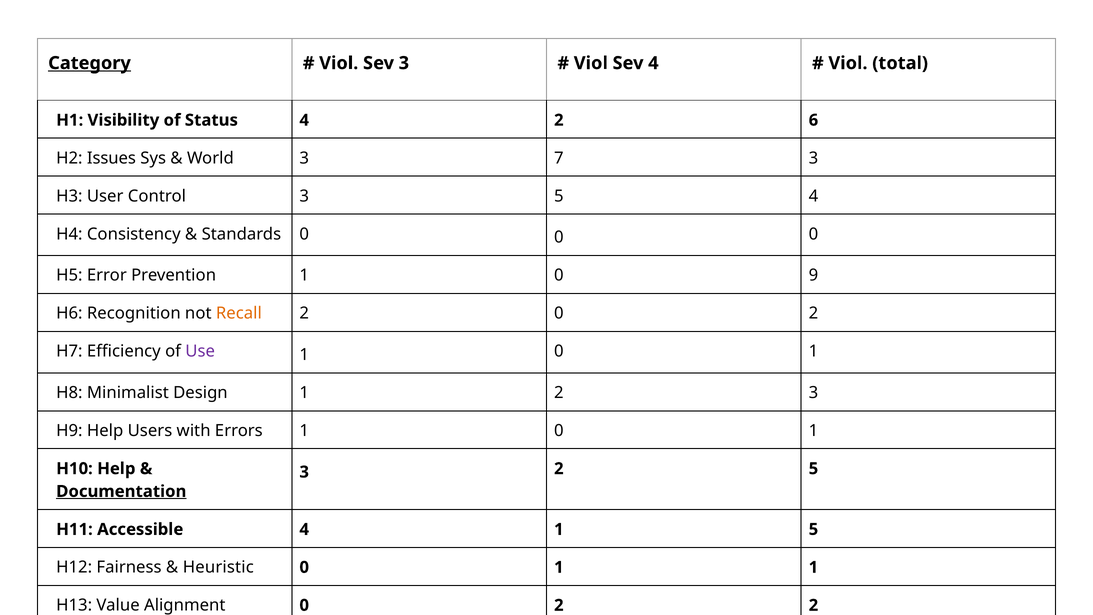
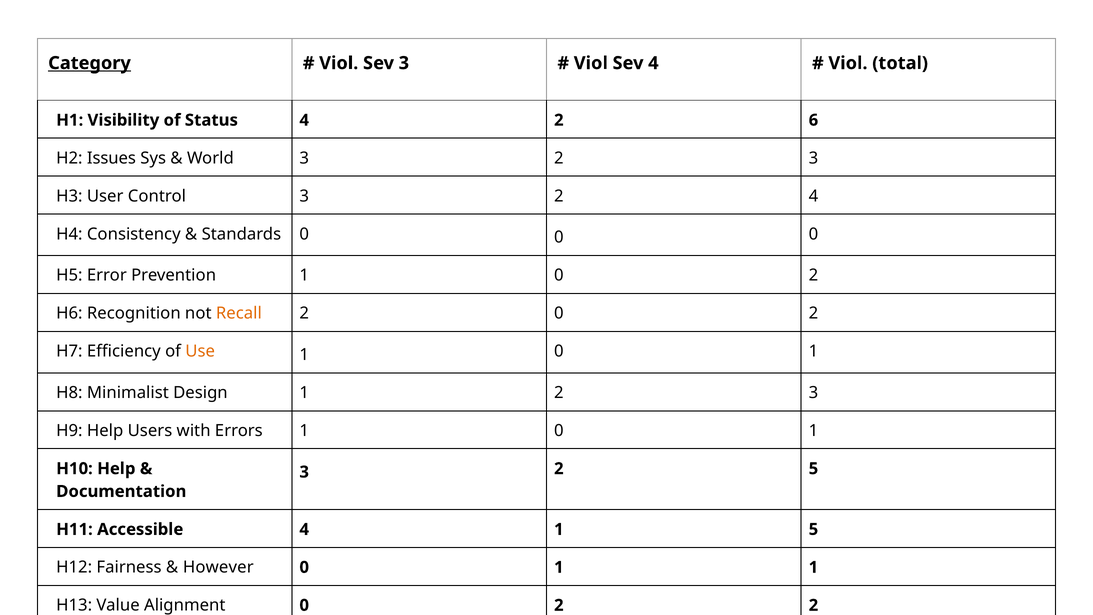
World 3 7: 7 -> 2 (559, 158)
Control 3 5: 5 -> 2 (559, 196)
1 0 9: 9 -> 2 (813, 275)
Use colour: purple -> orange (200, 351)
Documentation underline: present -> none (121, 491)
Heuristic: Heuristic -> However (218, 567)
